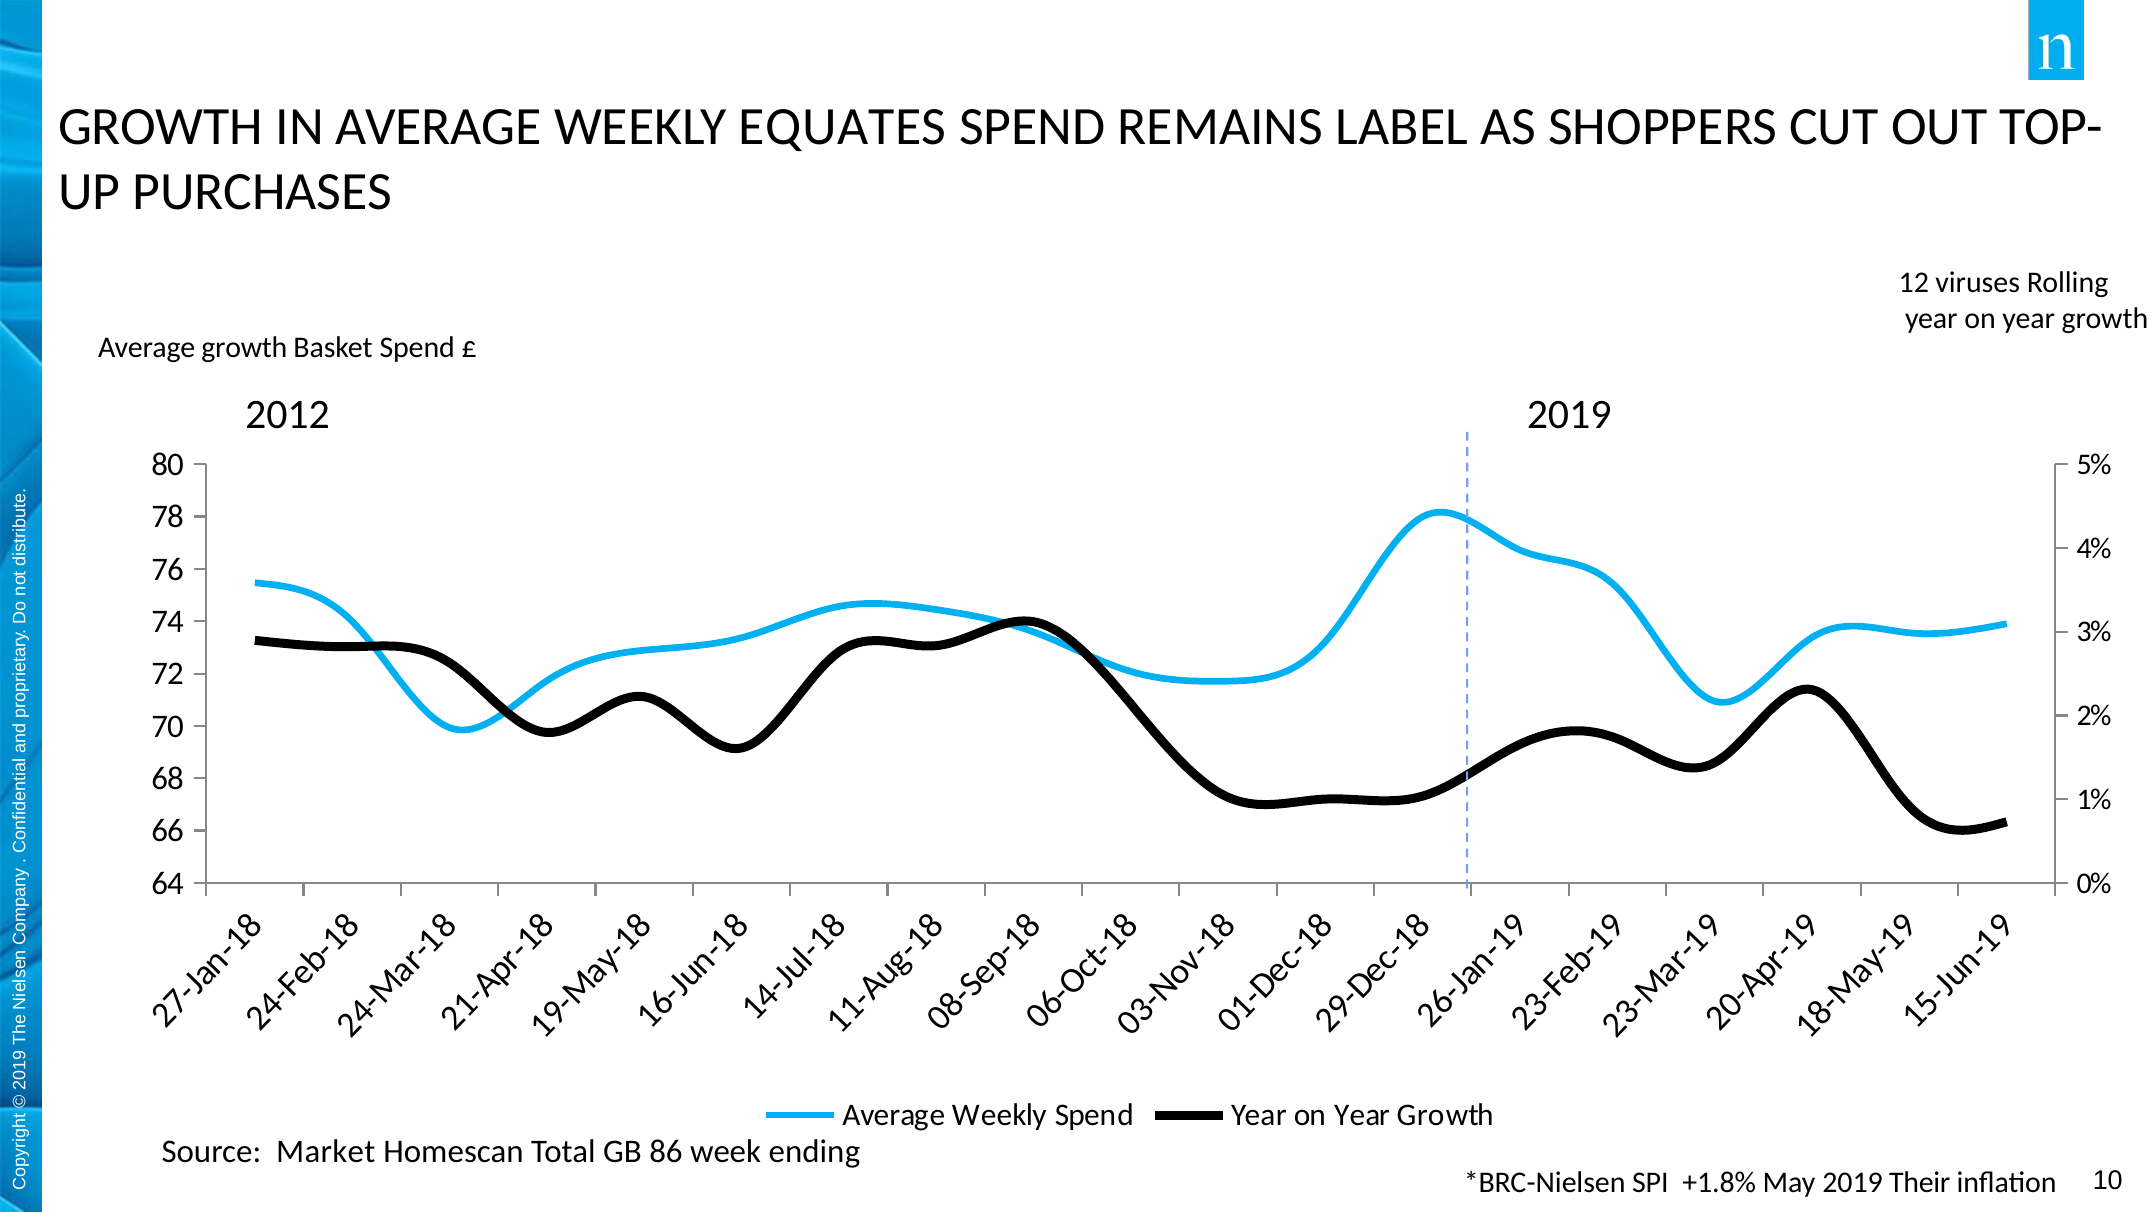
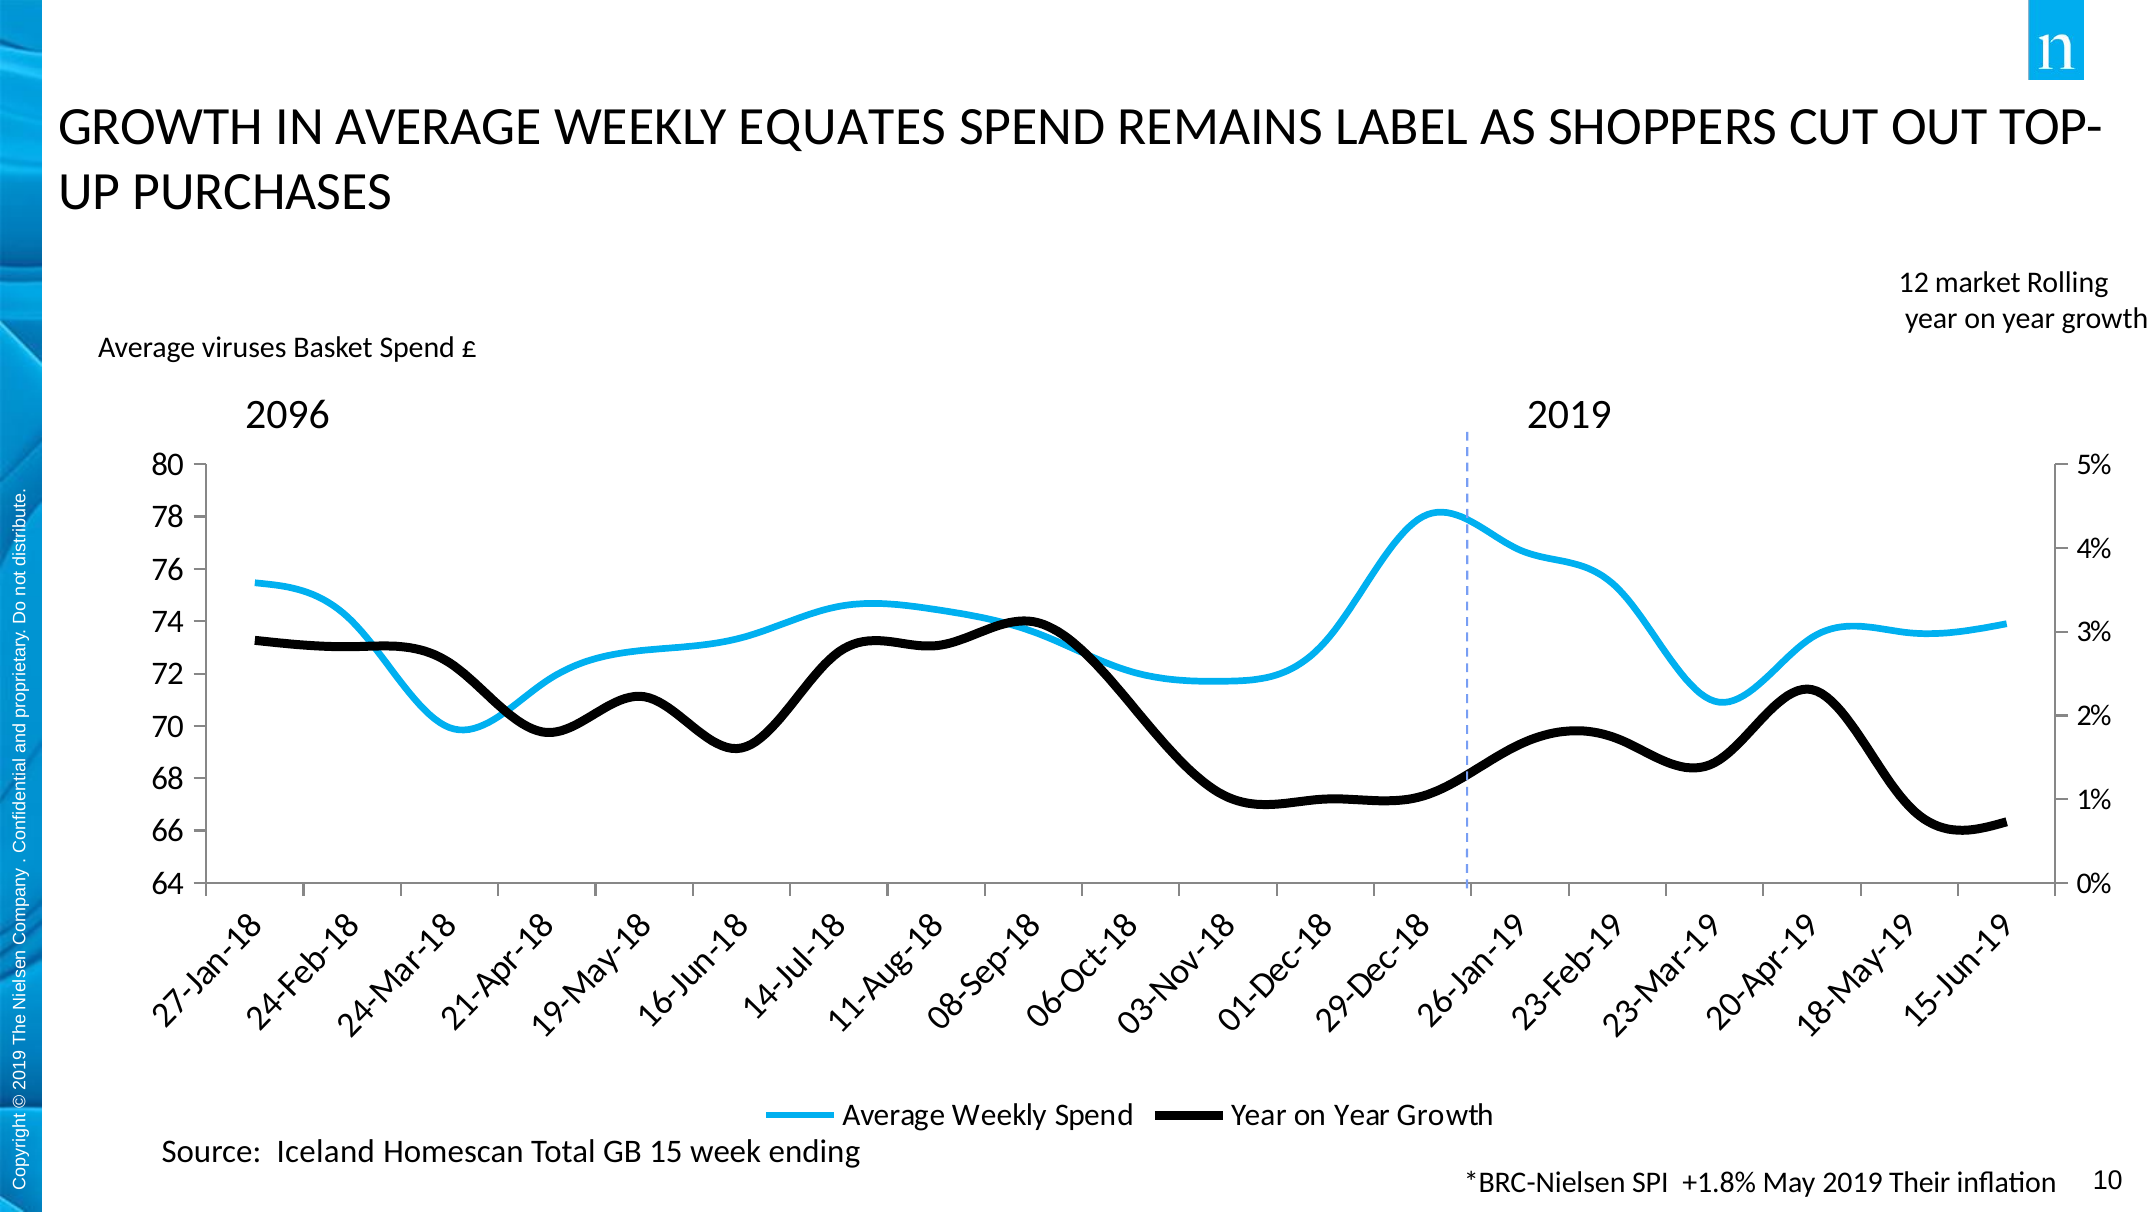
viruses: viruses -> market (1978, 283)
Average growth: growth -> viruses (244, 348)
2012: 2012 -> 2096 (287, 414)
Market: Market -> Iceland (326, 1152)
86: 86 -> 15 (666, 1152)
